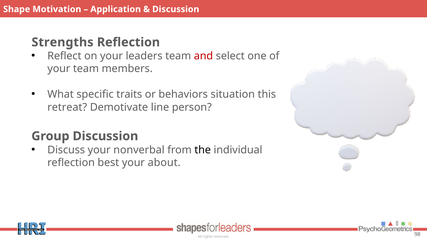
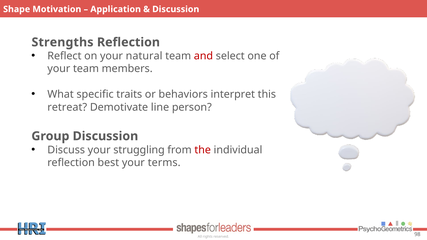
leaders: leaders -> natural (144, 56)
situation: situation -> interpret (233, 94)
nonverbal: nonverbal -> struggling (139, 150)
the colour: black -> red (203, 150)
about: about -> terms (164, 163)
